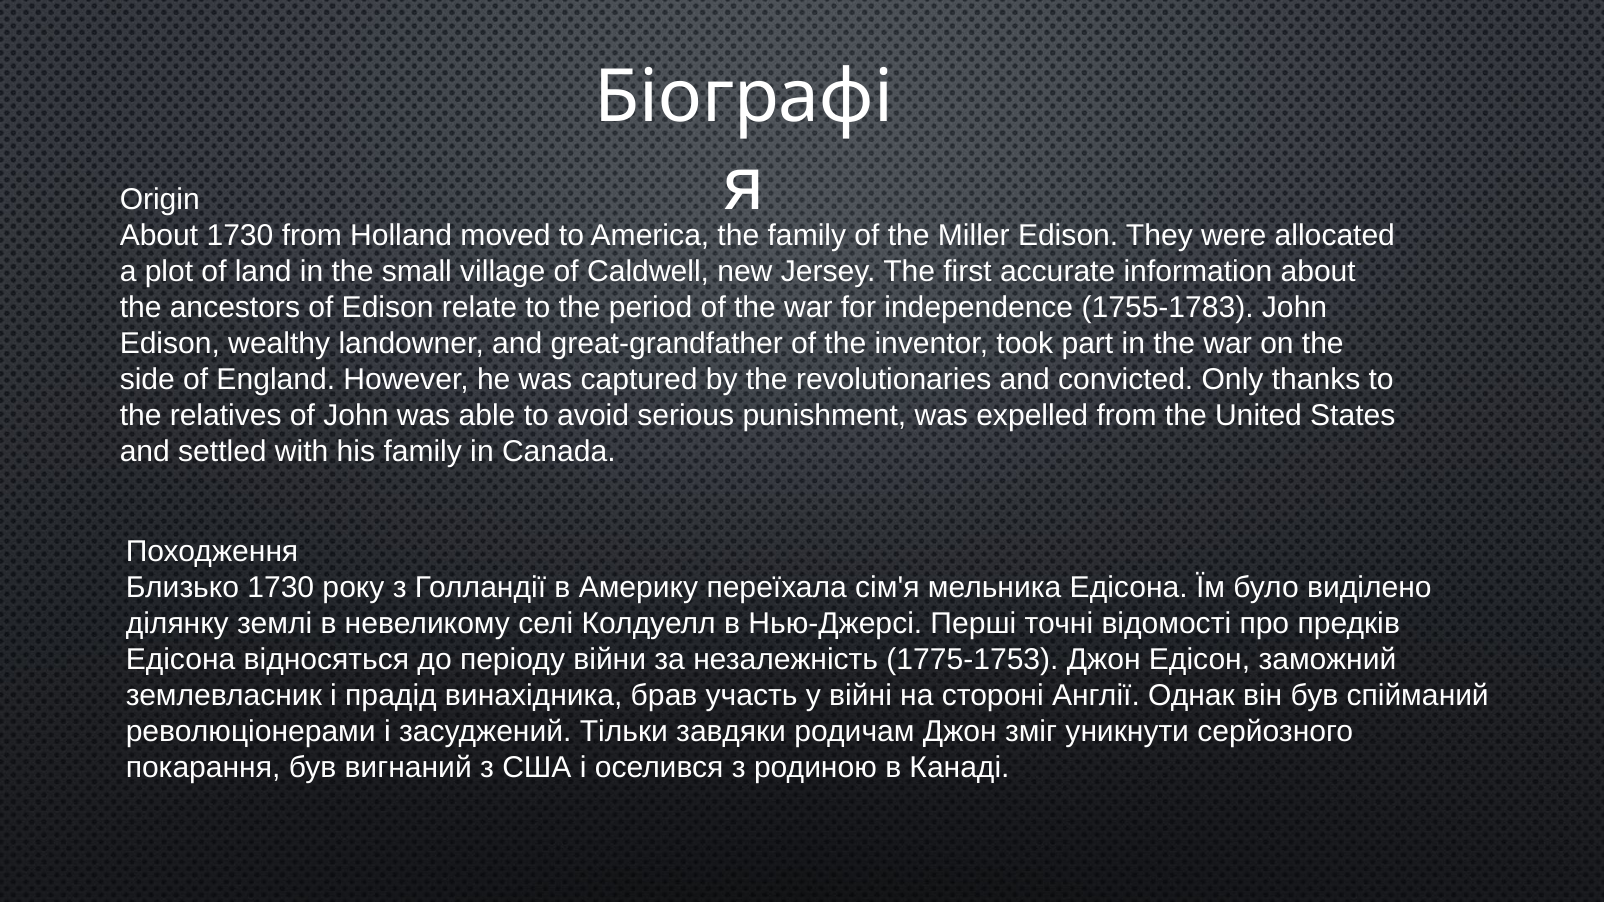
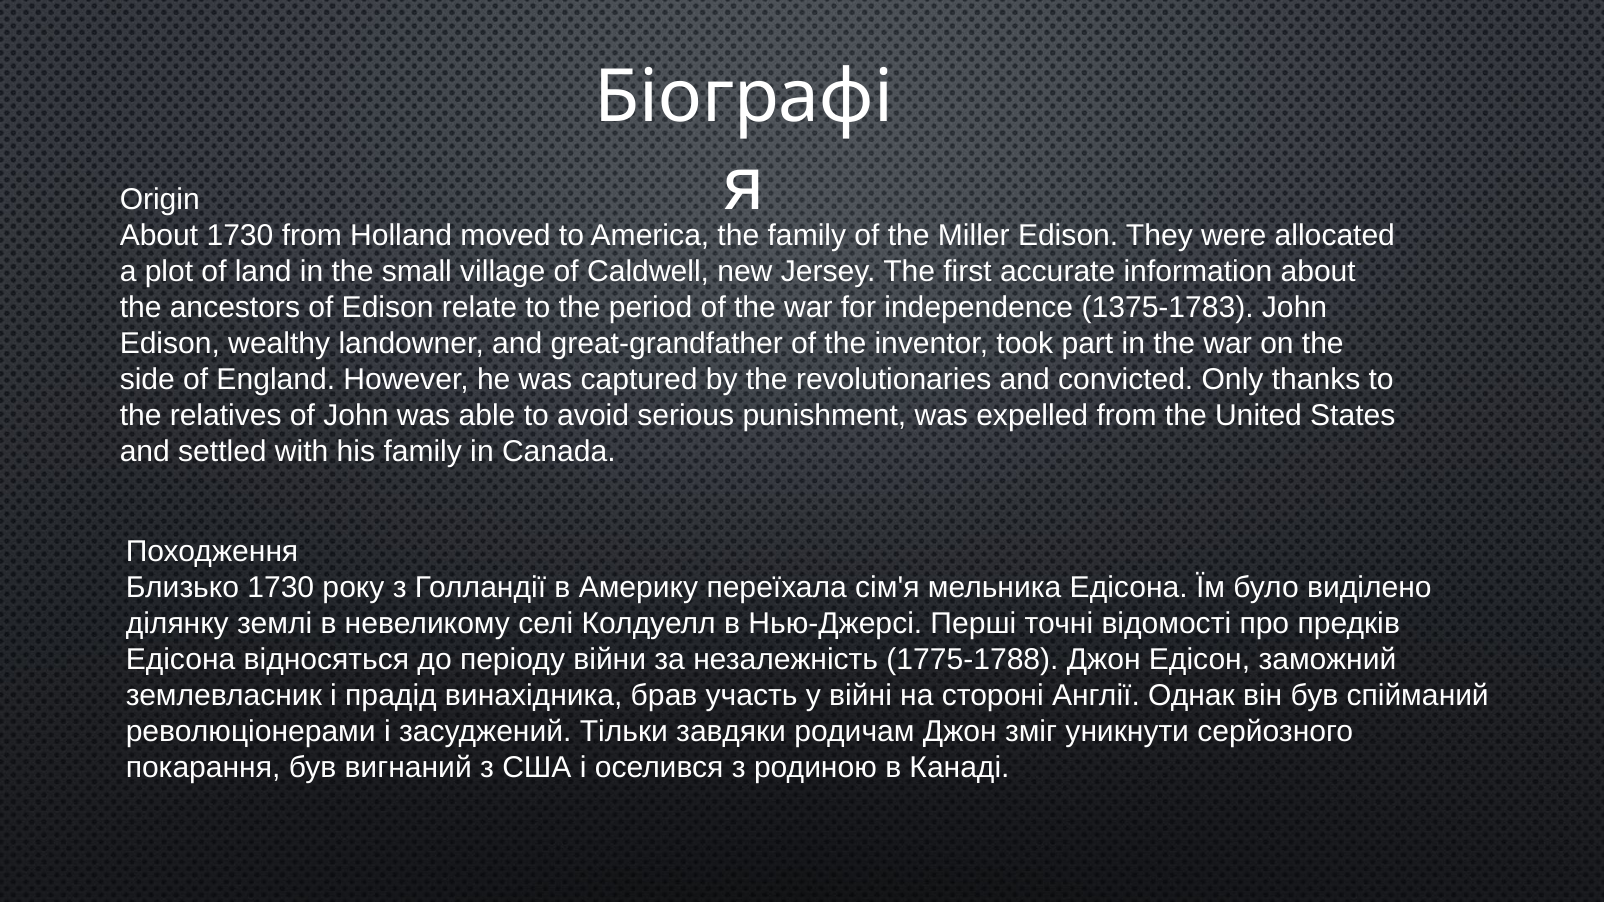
1755-1783: 1755-1783 -> 1375-1783 (1168, 308)
1775-1753: 1775-1753 -> 1775-1788 (972, 660)
